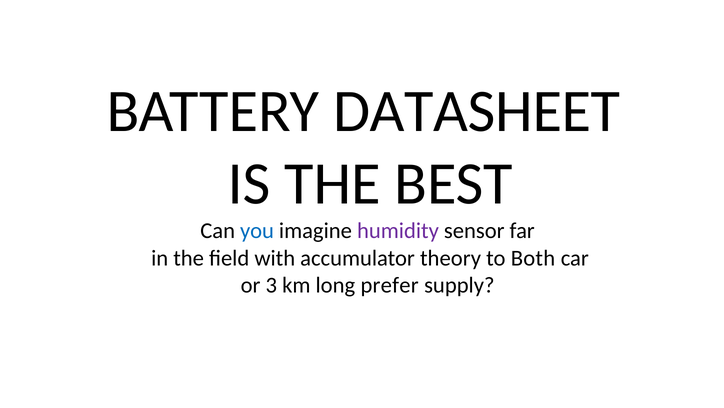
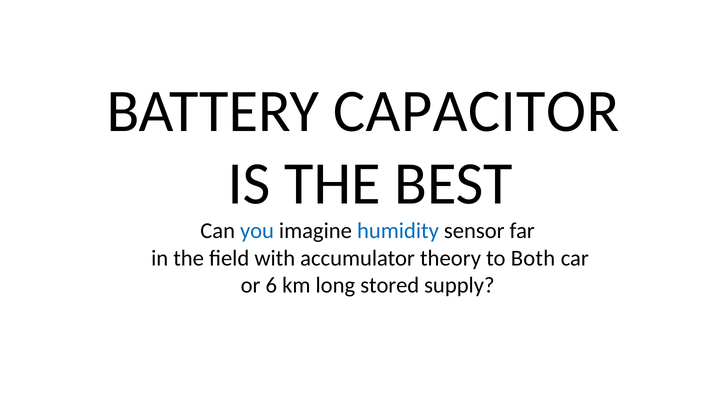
DATASHEET: DATASHEET -> CAPACITOR (476, 111)
humidity colour: purple -> blue (398, 230)
3: 3 -> 6 (271, 285)
prefer: prefer -> stored (390, 285)
